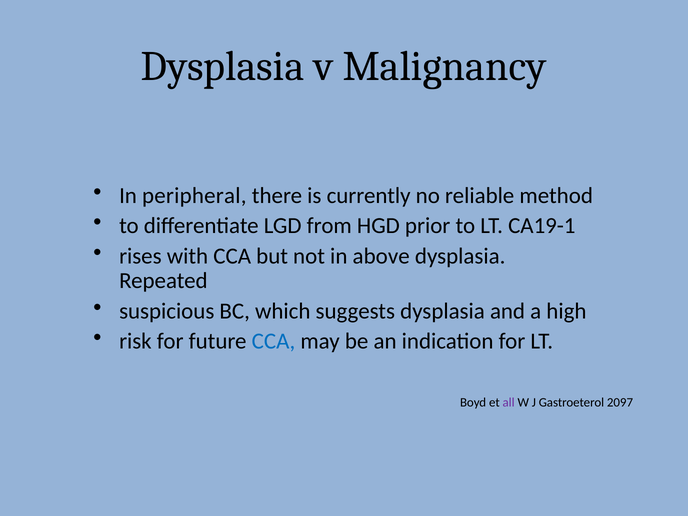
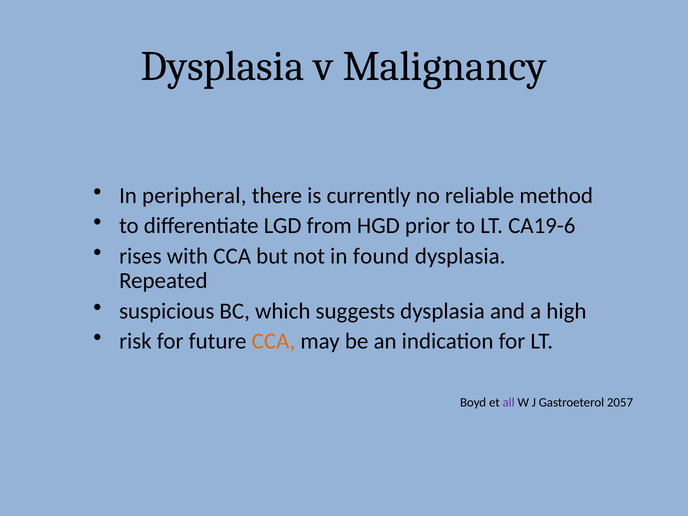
CA19-1: CA19-1 -> CA19-6 (542, 226)
above: above -> found (381, 256)
CCA colour: blue -> orange (273, 341)
2097: 2097 -> 2057 (620, 402)
